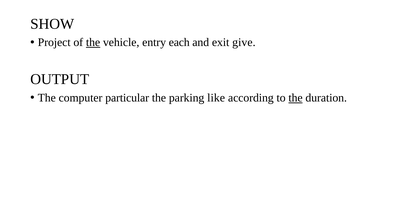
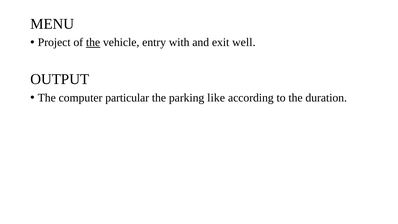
SHOW: SHOW -> MENU (52, 24)
each: each -> with (179, 42)
give: give -> well (244, 42)
the underline: present -> none (296, 98)
